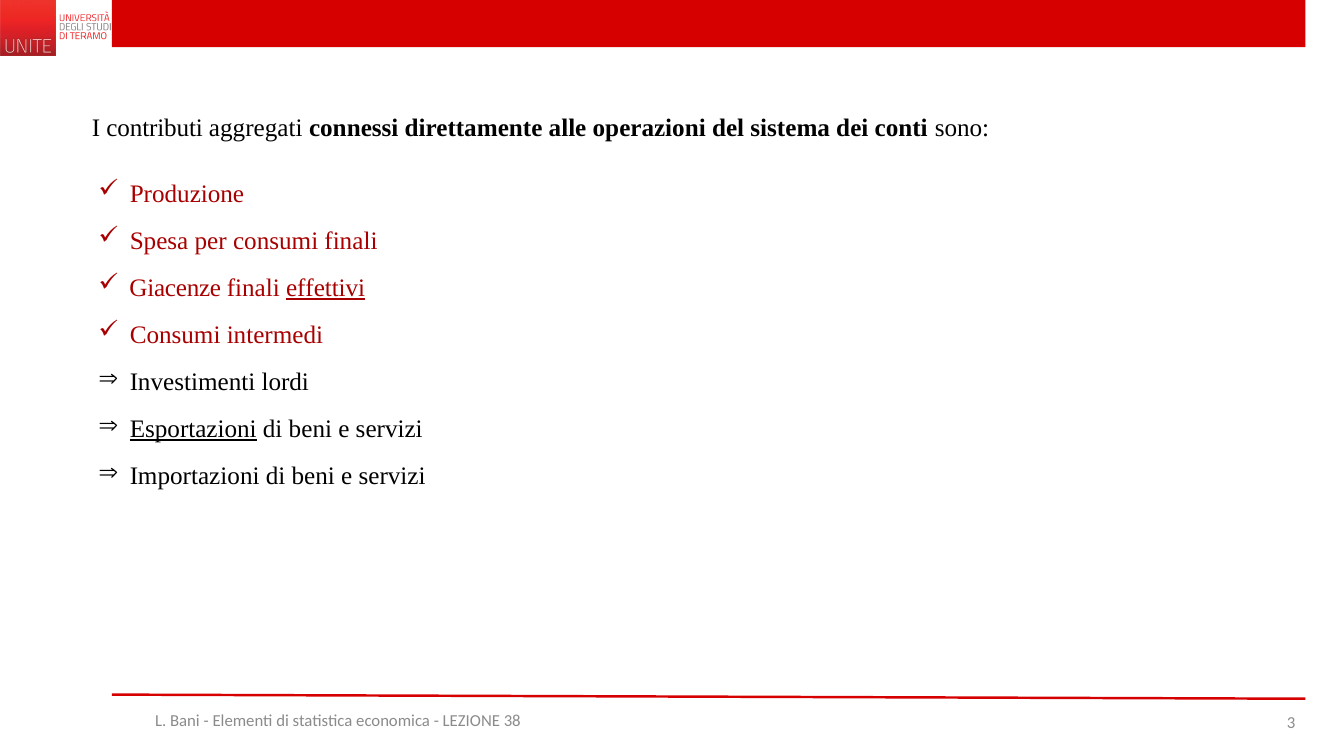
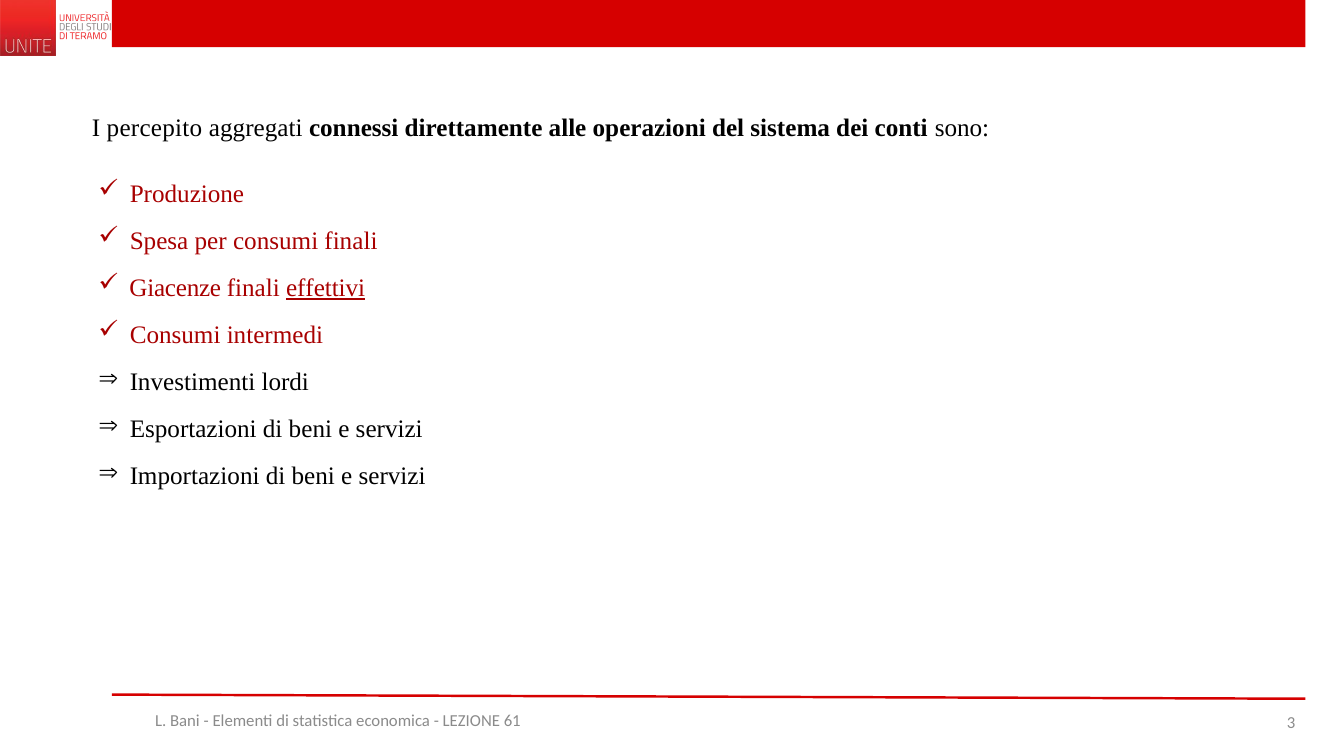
contributi: contributi -> percepito (154, 129)
Esportazioni underline: present -> none (193, 429)
38: 38 -> 61 (512, 721)
